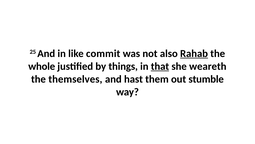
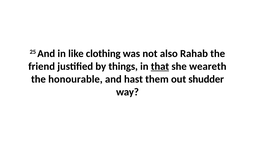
commit: commit -> clothing (103, 53)
Rahab underline: present -> none (194, 53)
whole: whole -> friend (42, 66)
themselves: themselves -> honourable (75, 79)
stumble: stumble -> shudder (206, 79)
